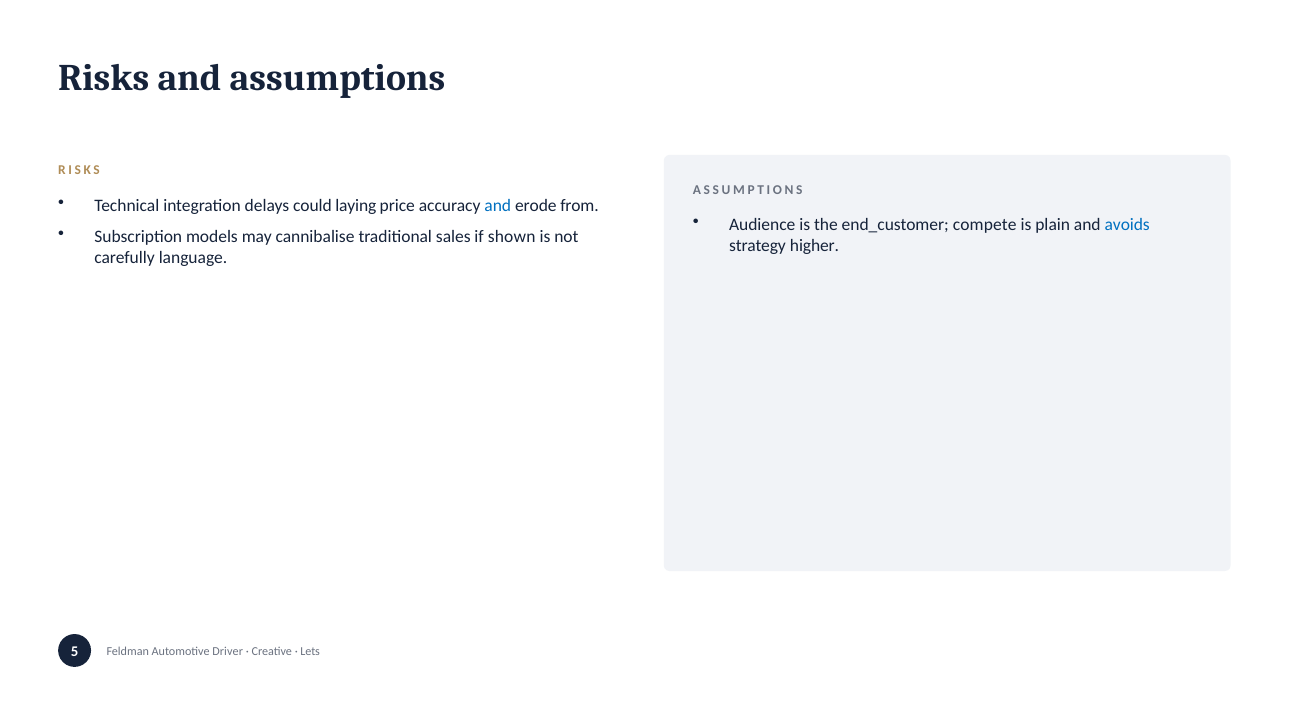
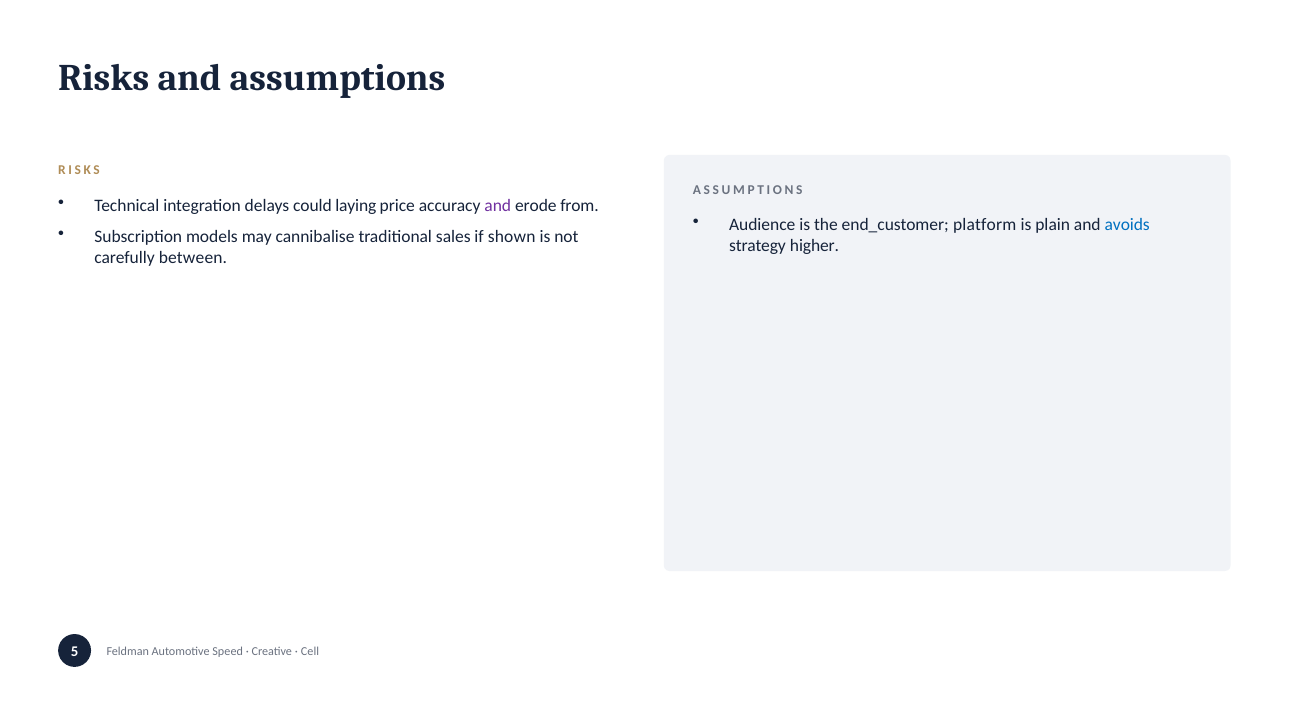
and colour: blue -> purple (498, 205)
compete: compete -> platform (985, 225)
language: language -> between (193, 258)
Driver: Driver -> Speed (228, 652)
Lets: Lets -> Cell (310, 652)
